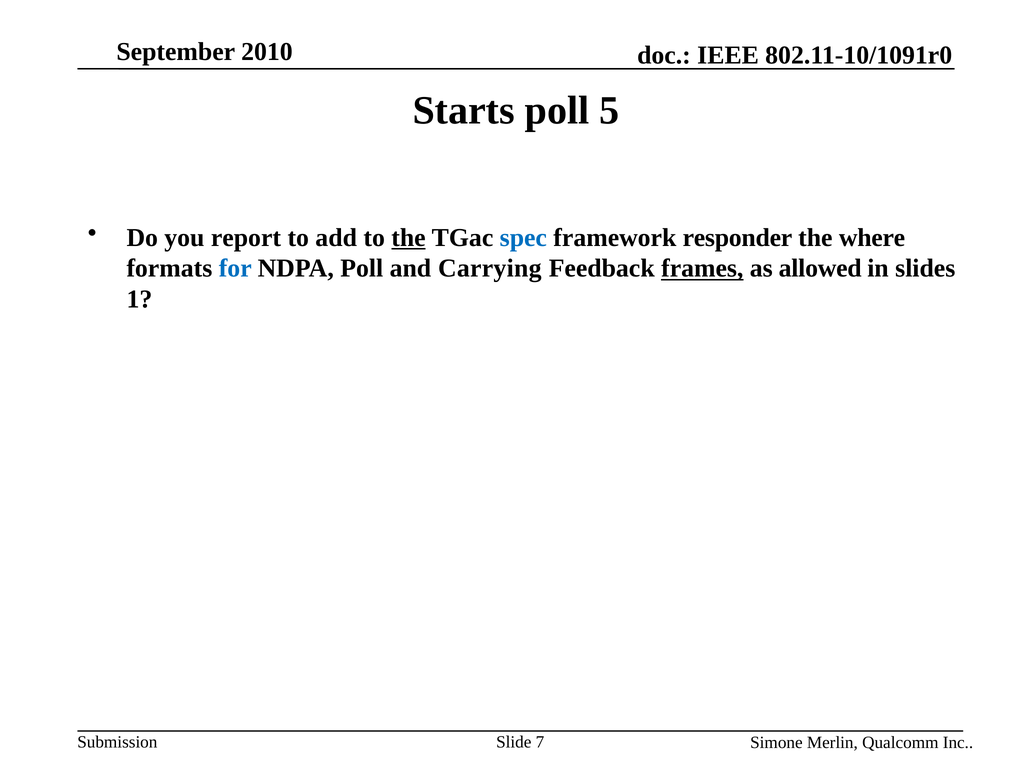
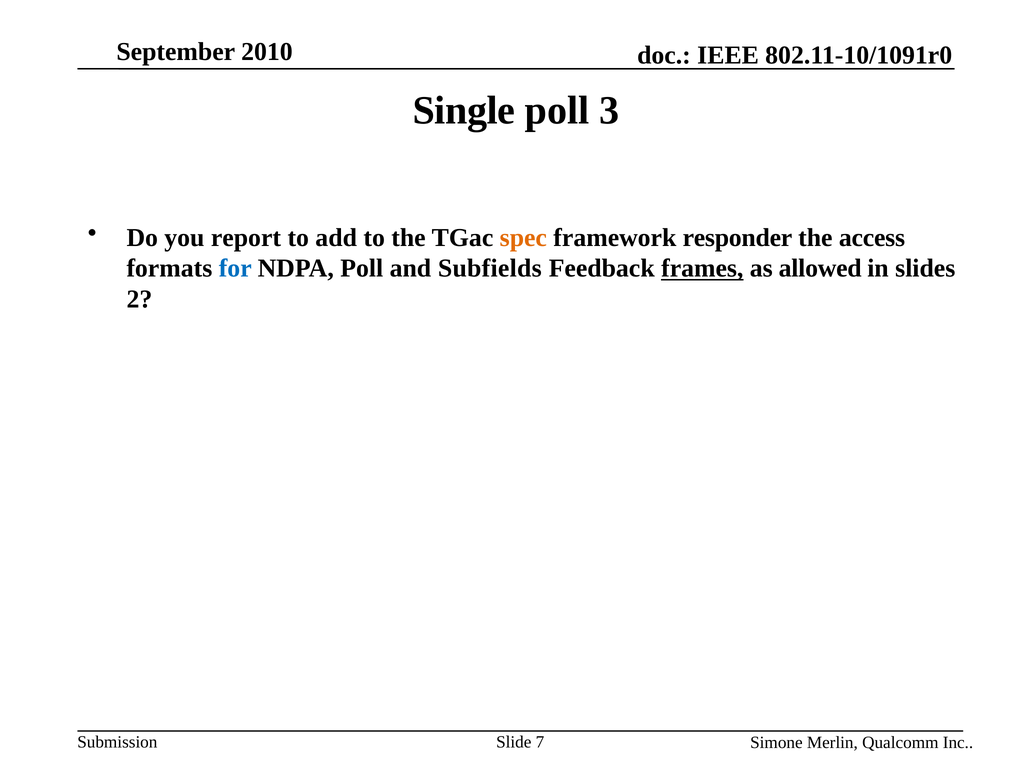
Starts: Starts -> Single (464, 110)
5: 5 -> 3 (609, 110)
the underline: present -> none (408, 238)
spec colour: blue -> orange (523, 238)
where: where -> access (872, 238)
Carrying: Carrying -> Subfields (490, 268)
1: 1 -> 2 (139, 299)
